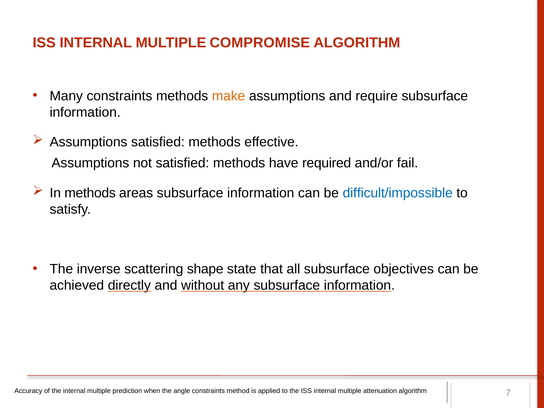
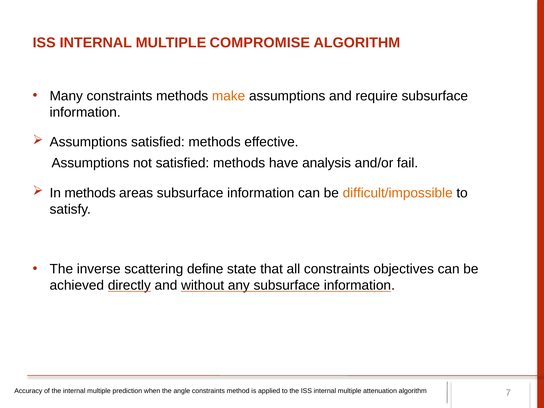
required: required -> analysis (327, 163)
difficult/impossible colour: blue -> orange (398, 193)
shape: shape -> define (205, 269)
all subsurface: subsurface -> constraints (337, 269)
